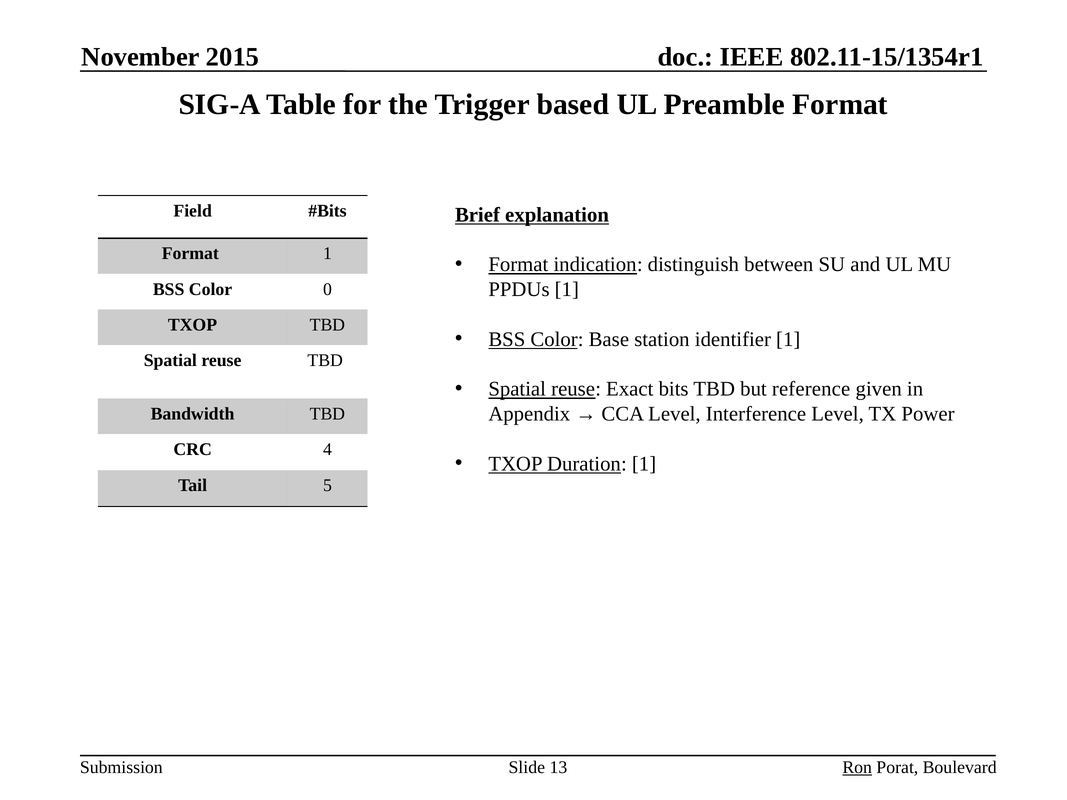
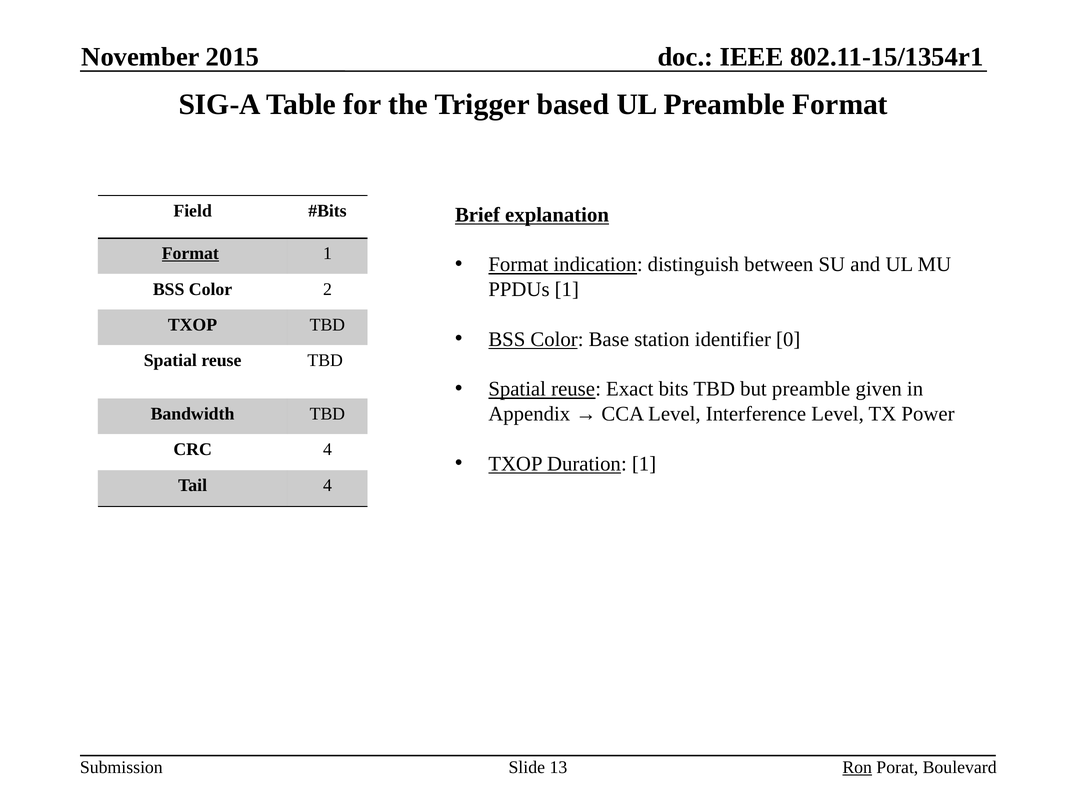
Format underline: none -> present (190, 254)
0: 0 -> 2 (327, 289)
identifier 1: 1 -> 0 (788, 339)
but reference: reference -> preamble (811, 389)
Tail 5: 5 -> 4 (327, 486)
